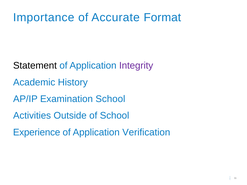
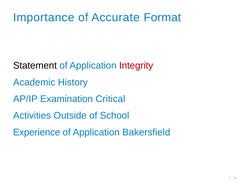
Integrity colour: purple -> red (136, 66)
Examination School: School -> Critical (110, 99)
Verification: Verification -> Bakersfield (146, 132)
